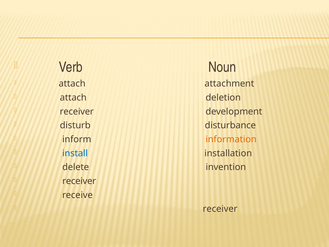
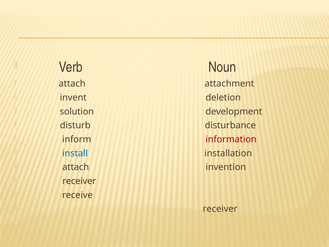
attach: attach -> invent (73, 97)
receiver: receiver -> solution (77, 111)
information colour: orange -> red (231, 139)
delete: delete -> attach (76, 167)
